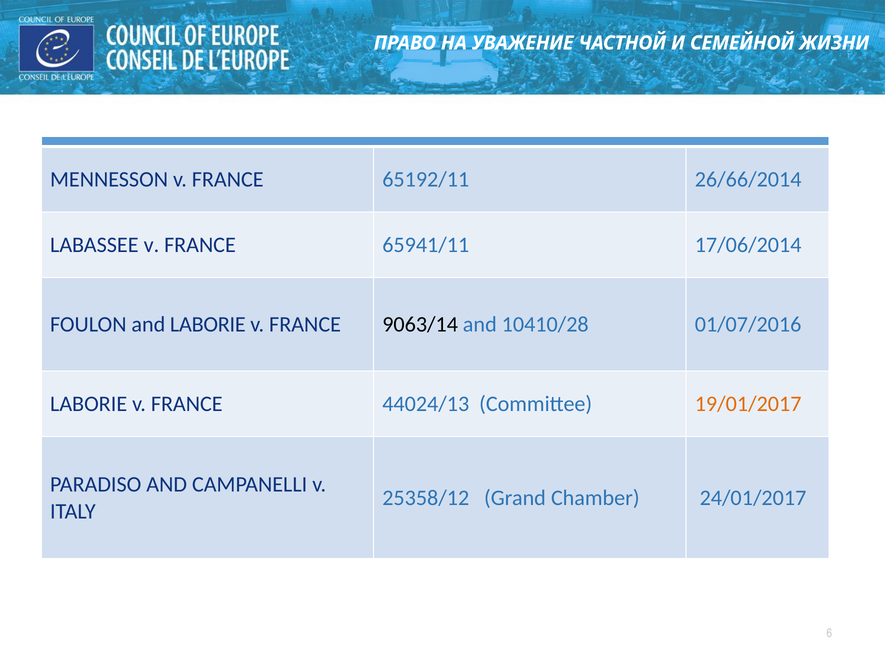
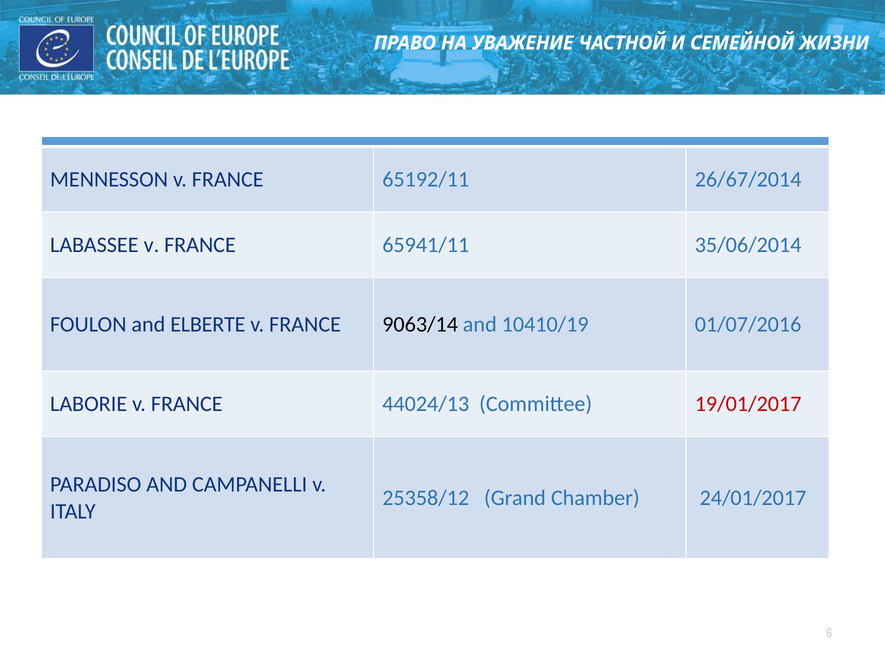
26/66/2014: 26/66/2014 -> 26/67/2014 (748, 180)
17/06/2014: 17/06/2014 -> 35/06/2014 (748, 245)
and LABORIE: LABORIE -> ELBERTE (208, 325)
10410/28: 10410/28 -> 10410/19 (545, 325)
19/01/2017 colour: orange -> red (748, 404)
